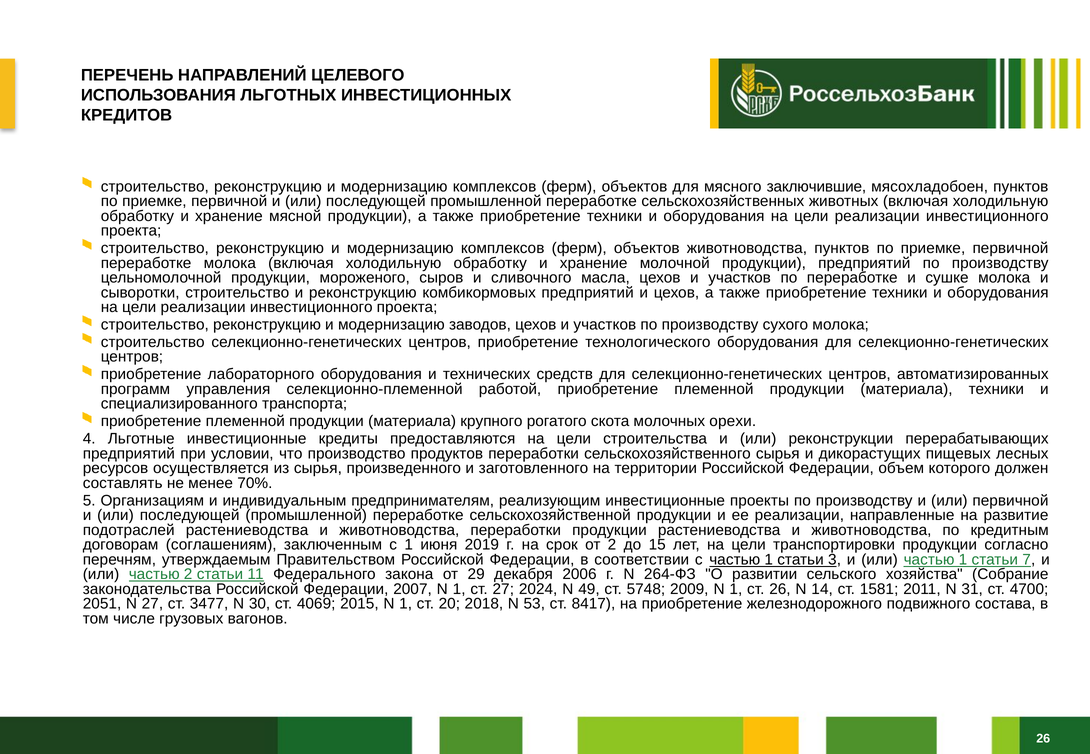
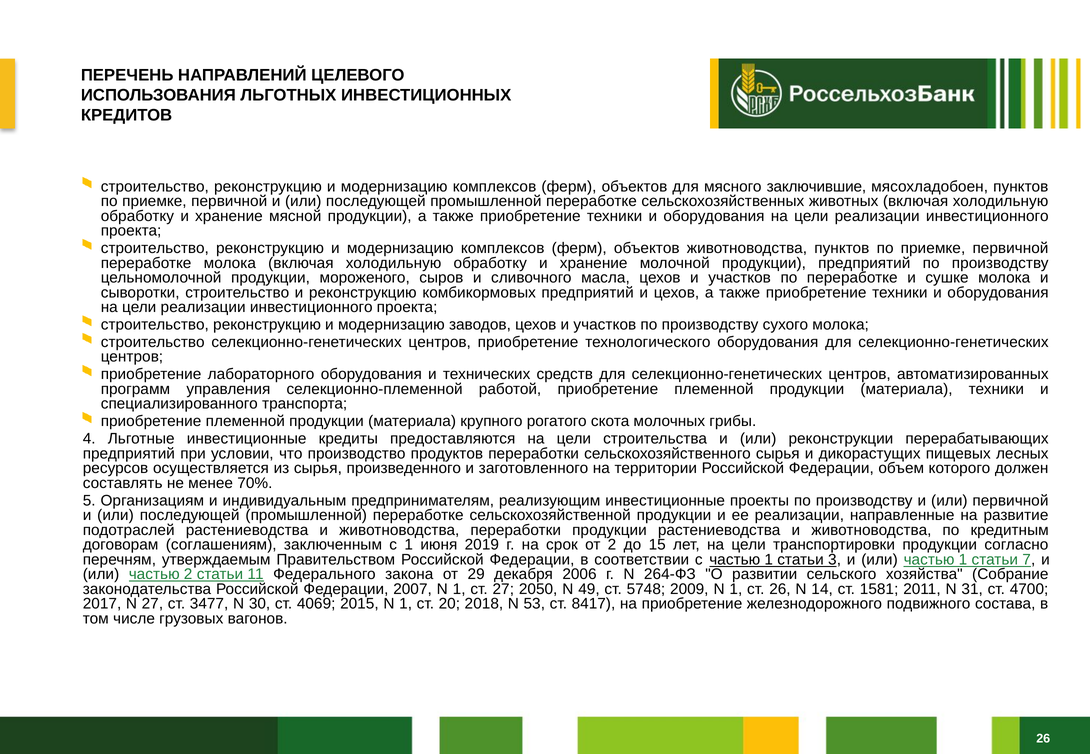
орехи: орехи -> грибы (733, 422)
2024: 2024 -> 2050 (538, 590)
2051: 2051 -> 2017 (102, 604)
